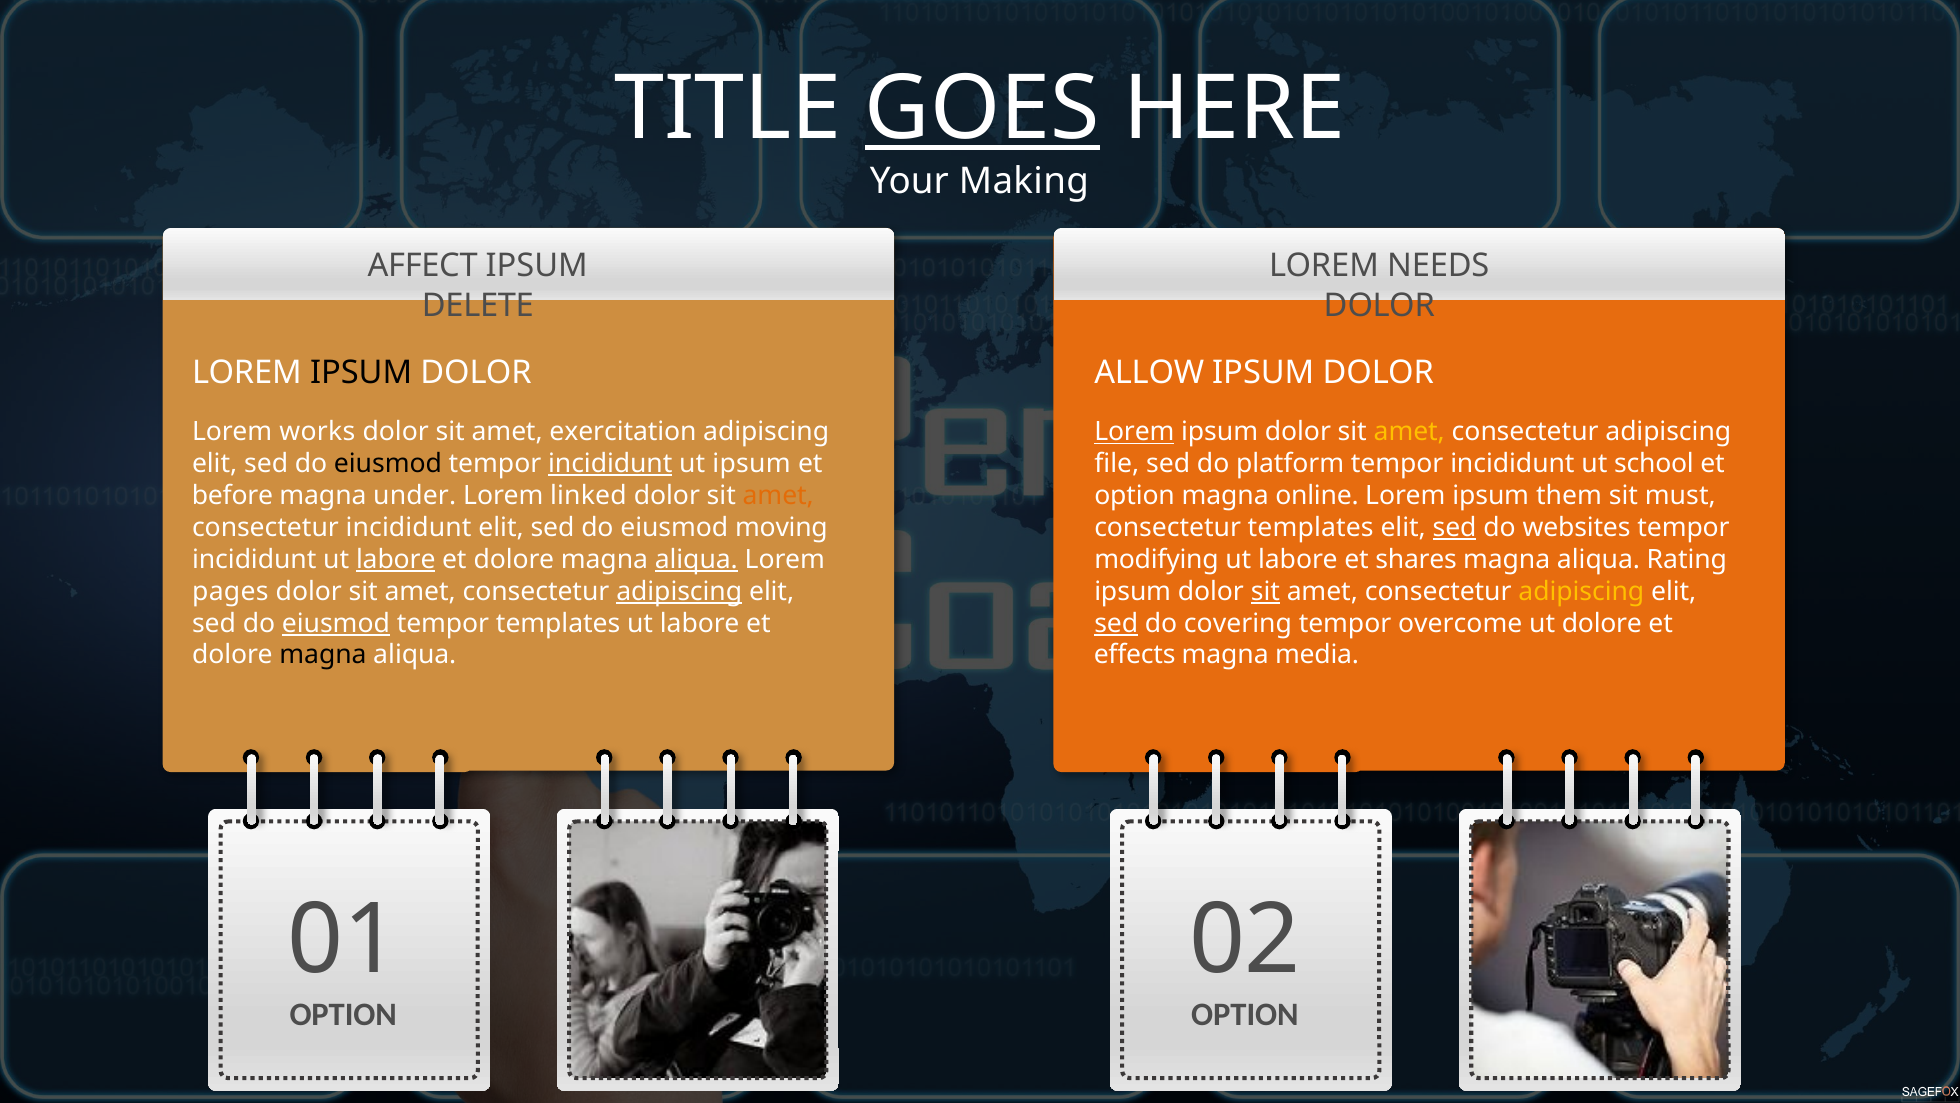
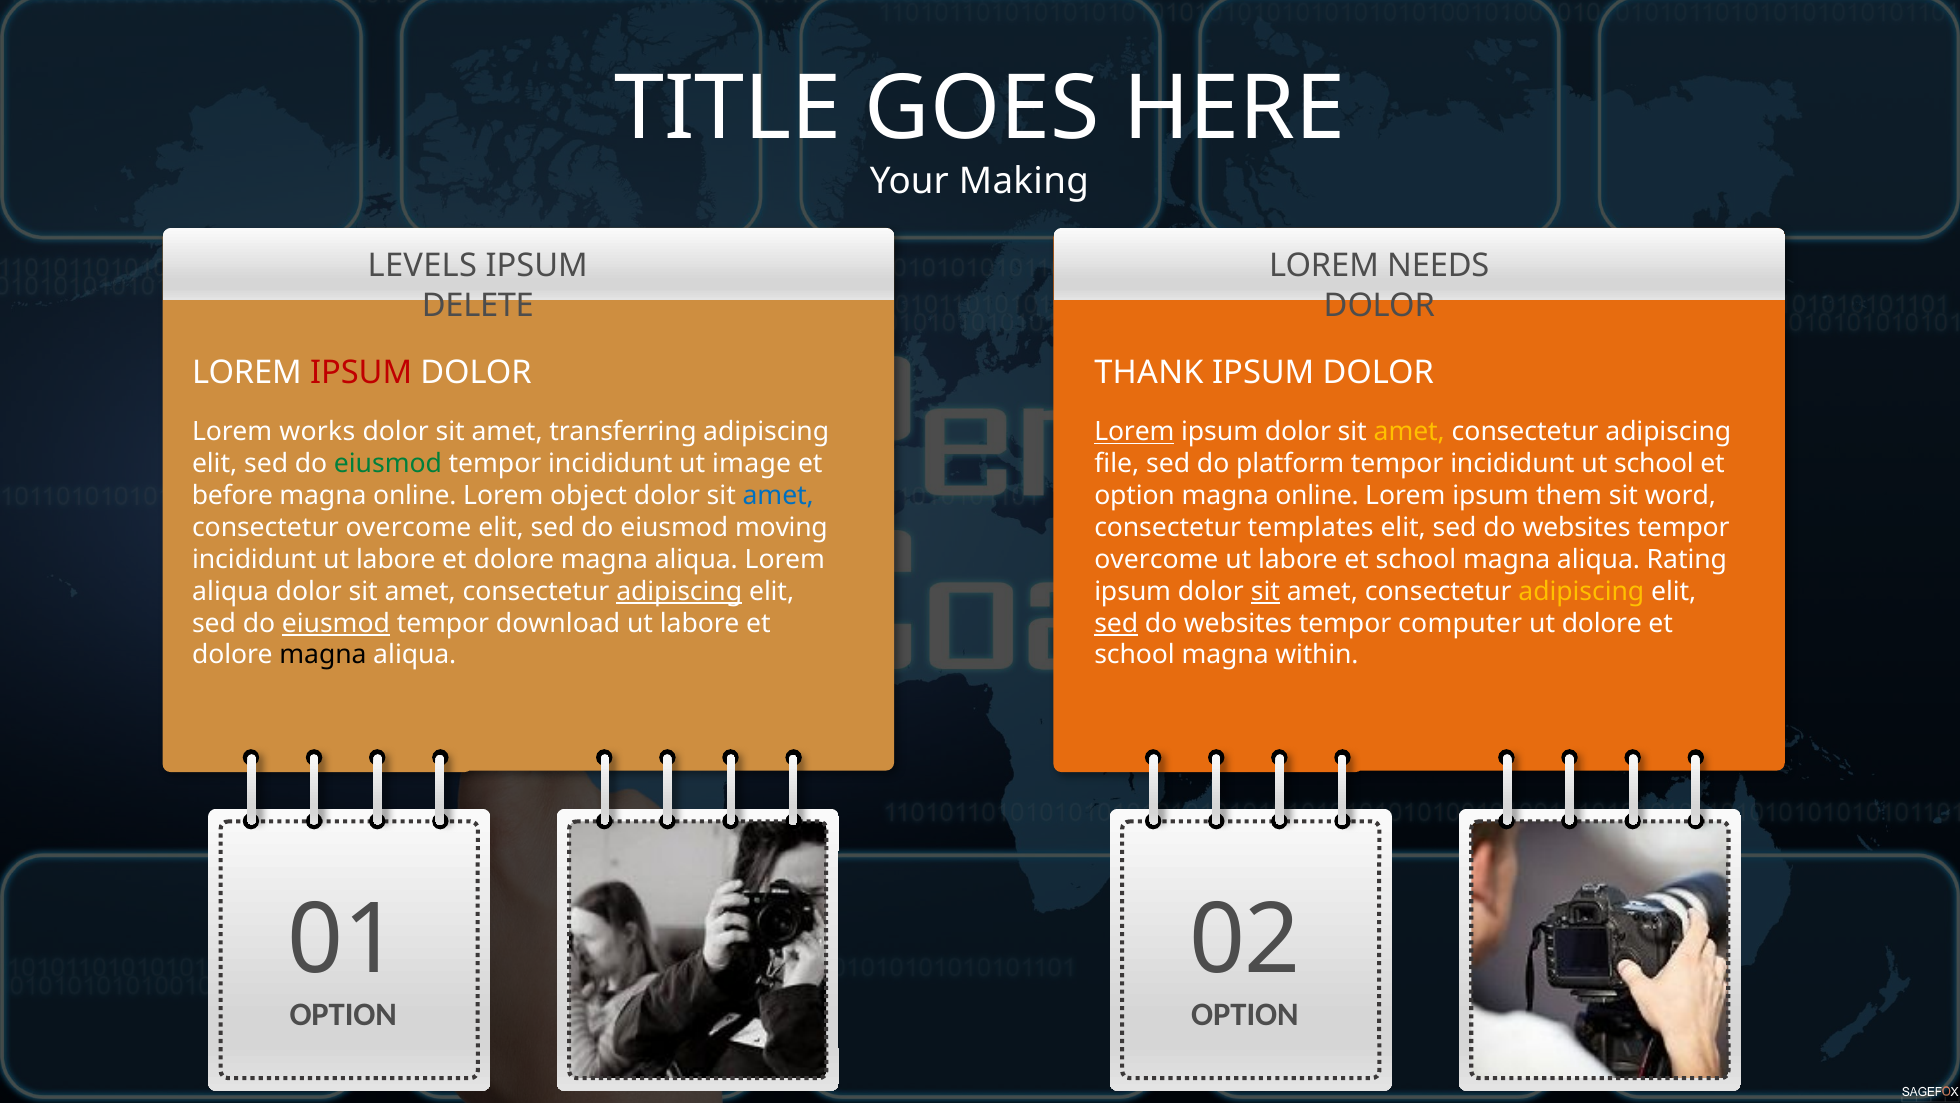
GOES underline: present -> none (982, 109)
AFFECT: AFFECT -> LEVELS (422, 266)
IPSUM colour: black -> red (361, 372)
ALLOW: ALLOW -> THANK (1149, 372)
exercitation: exercitation -> transferring (623, 432)
eiusmod colour: black -> green (388, 464)
incididunt underline: present -> none (610, 464)
ut ipsum: ipsum -> image (752, 464)
under: under -> online (415, 495)
linked: linked -> object (589, 495)
amet colour: orange -> blue (778, 495)
must: must -> word (1680, 495)
consectetur incididunt: incididunt -> overcome (409, 527)
sed underline: present -> none (1455, 527)
labore underline: present -> none (396, 559)
aliqua underline: present -> none (696, 559)
modifying: modifying -> overcome (1156, 559)
labore et shares: shares -> school (1416, 559)
pages: pages -> aliqua (230, 591)
tempor templates: templates -> download (558, 623)
covering: covering -> websites (1238, 623)
overcome: overcome -> computer (1460, 623)
effects: effects -> school (1135, 655)
media: media -> within (1317, 655)
